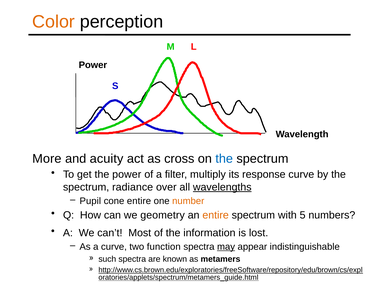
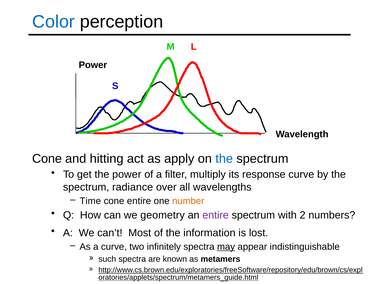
Color colour: orange -> blue (54, 22)
More: More -> Cone (47, 159)
acuity: acuity -> hitting (107, 159)
cross: cross -> apply (179, 159)
wavelengths underline: present -> none (222, 187)
Pupil: Pupil -> Time (90, 201)
entire colour: orange -> purple (216, 215)
5: 5 -> 2 (303, 215)
function: function -> infinitely (164, 247)
